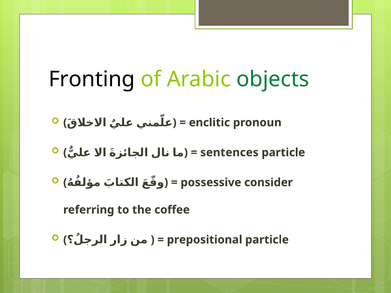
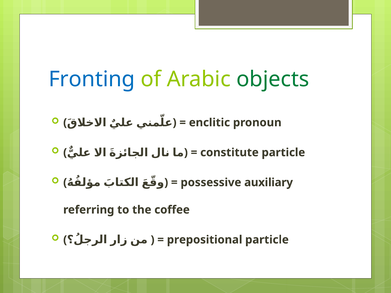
Fronting colour: black -> blue (92, 79)
sentences: sentences -> constitute (229, 153)
consider: consider -> auxiliary (269, 183)
